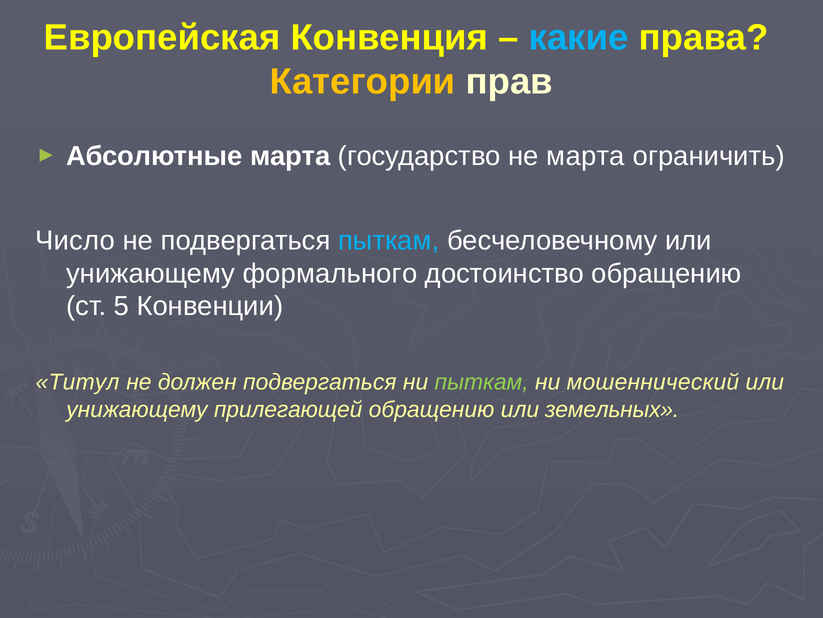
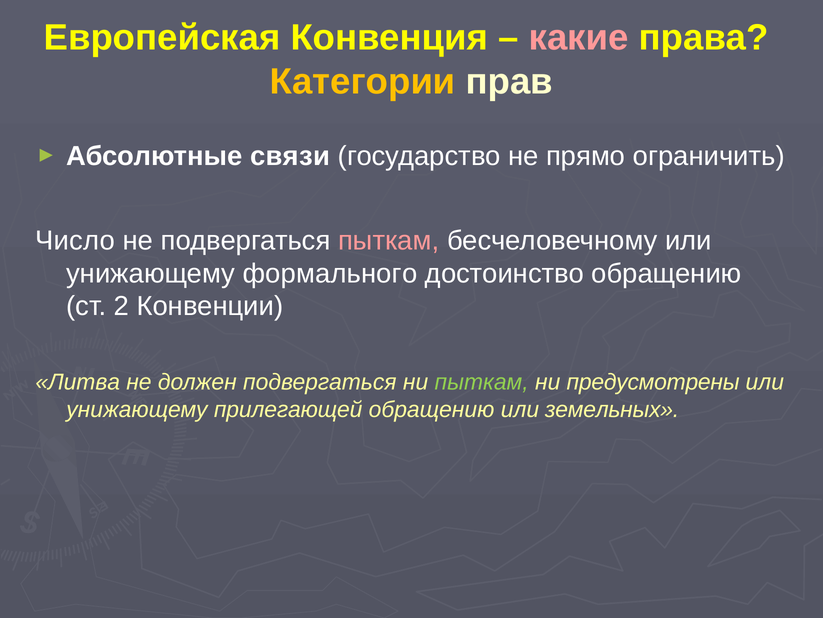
какие colour: light blue -> pink (579, 38)
Абсолютные марта: марта -> связи (290, 156)
не марта: марта -> прямо (586, 156)
пыткам colour: light blue -> pink (389, 240)
5: 5 -> 2 (121, 306)
Титул: Титул -> Литва (78, 382)
мошеннический: мошеннический -> предусмотрены (653, 382)
